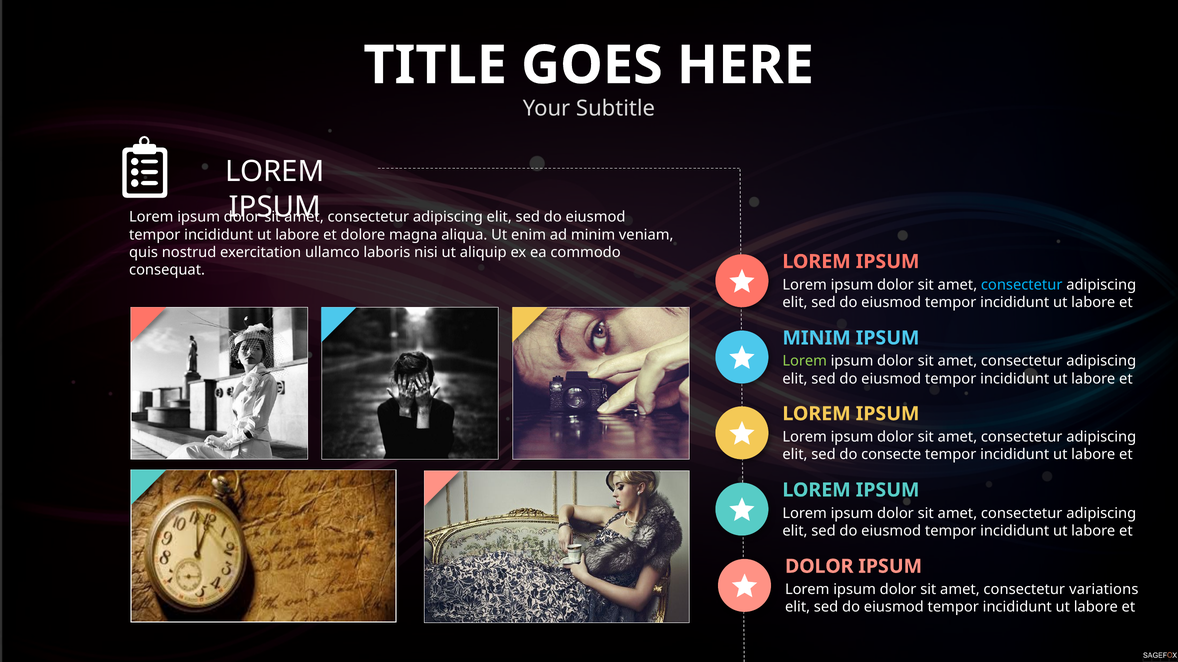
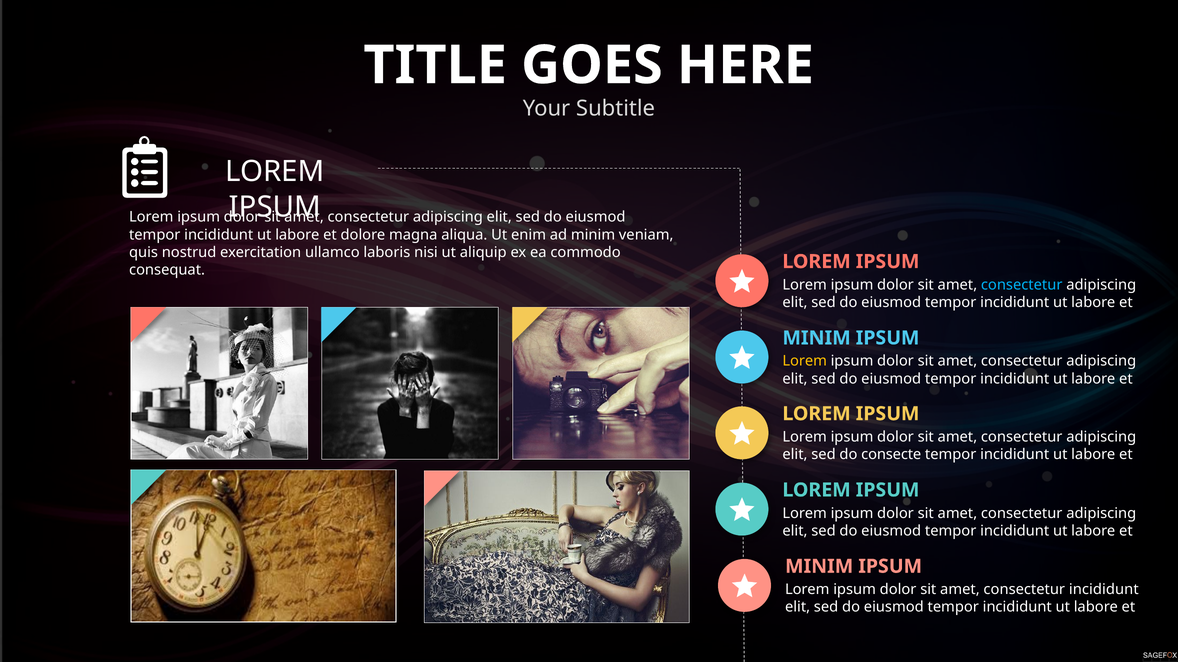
Lorem colour: light green -> yellow (805, 361)
DOLOR: DOLOR -> MINIM (819, 567)
consectetur variations: variations -> incididunt (1104, 590)
